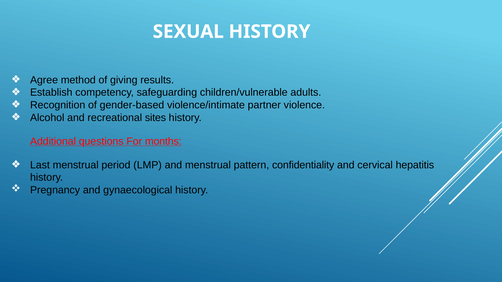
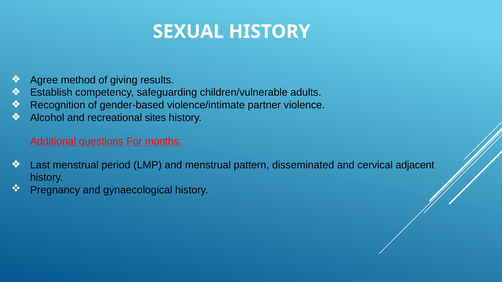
confidentiality: confidentiality -> disseminated (303, 165)
hepatitis: hepatitis -> adjacent (415, 165)
